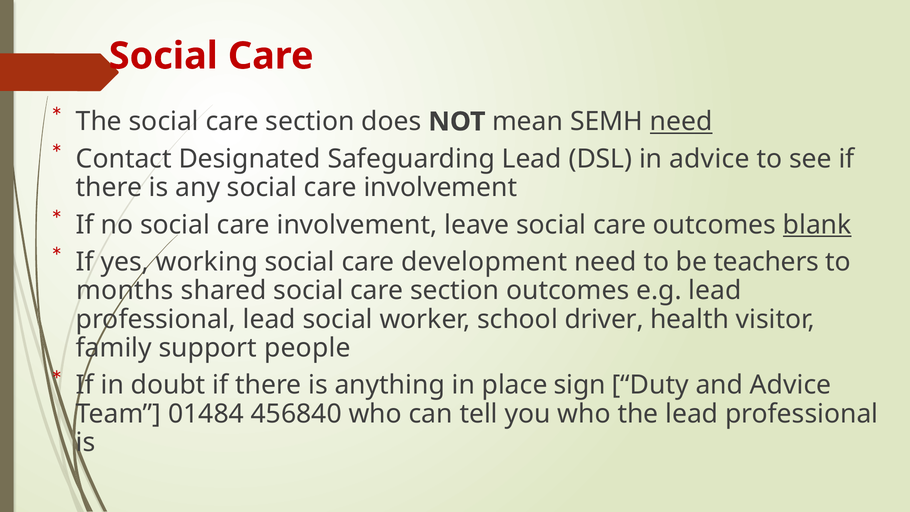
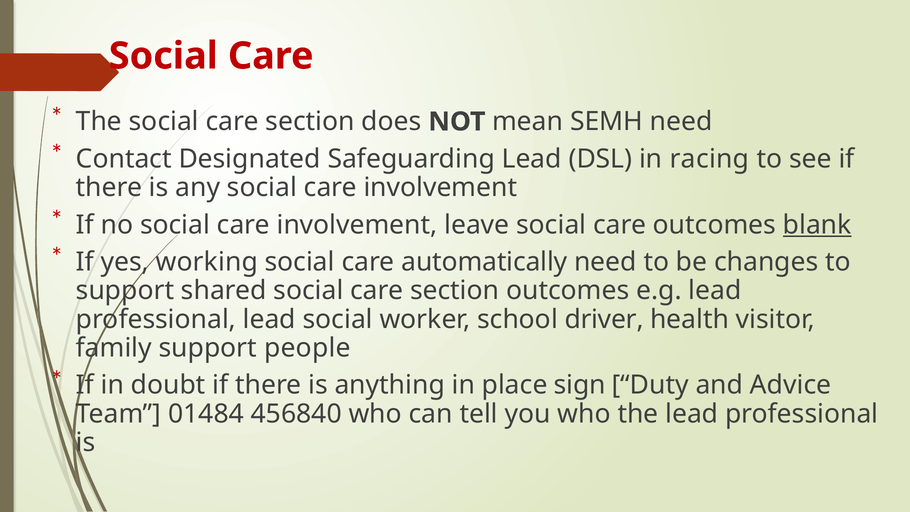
need underline: present -> none (681, 122)
in advice: advice -> racing (709, 159)
development: development -> automatically (484, 262)
teachers: teachers -> changes (766, 262)
months: months -> support (125, 291)
